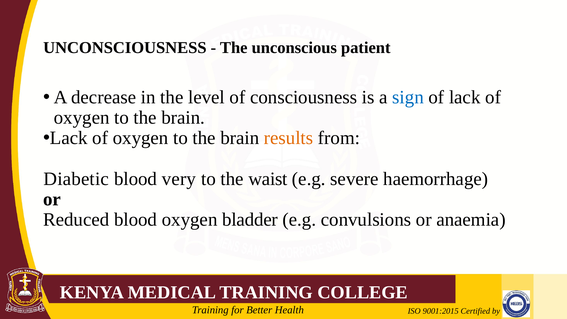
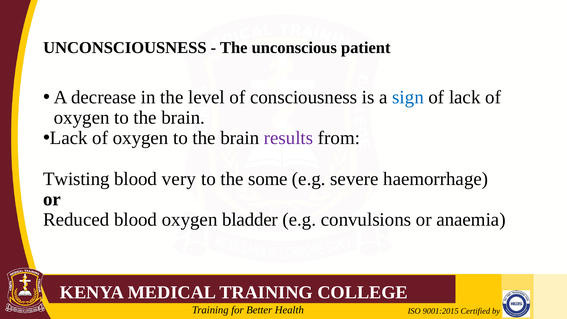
results colour: orange -> purple (289, 138)
Diabetic: Diabetic -> Twisting (76, 179)
waist: waist -> some (268, 179)
